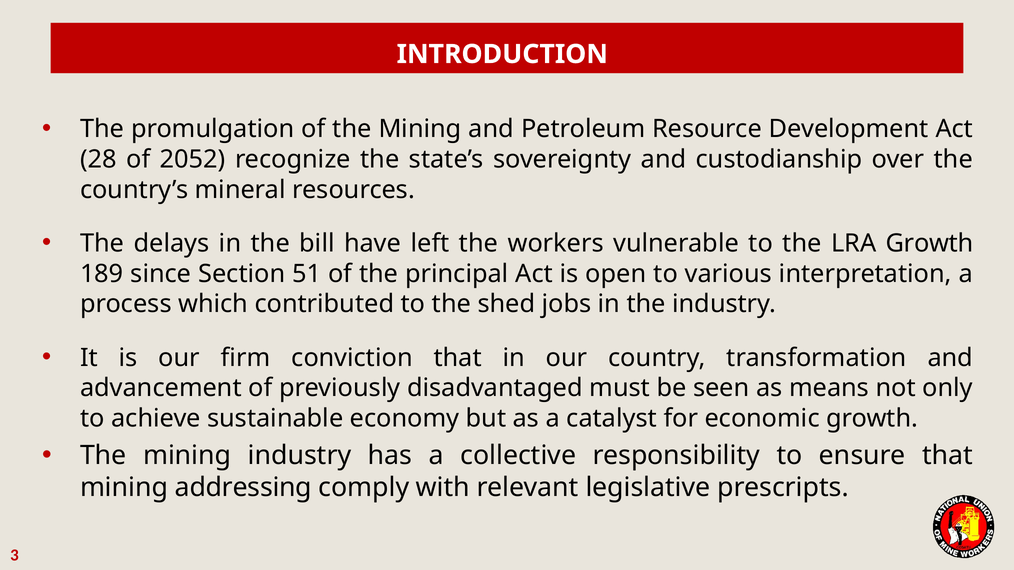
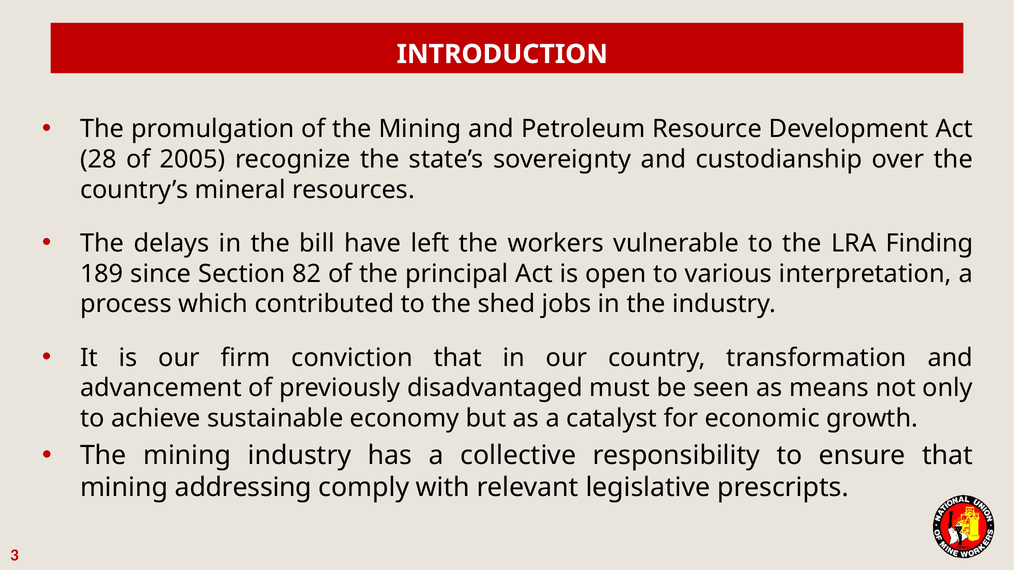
2052: 2052 -> 2005 (193, 160)
LRA Growth: Growth -> Finding (930, 243)
51: 51 -> 82 (307, 274)
